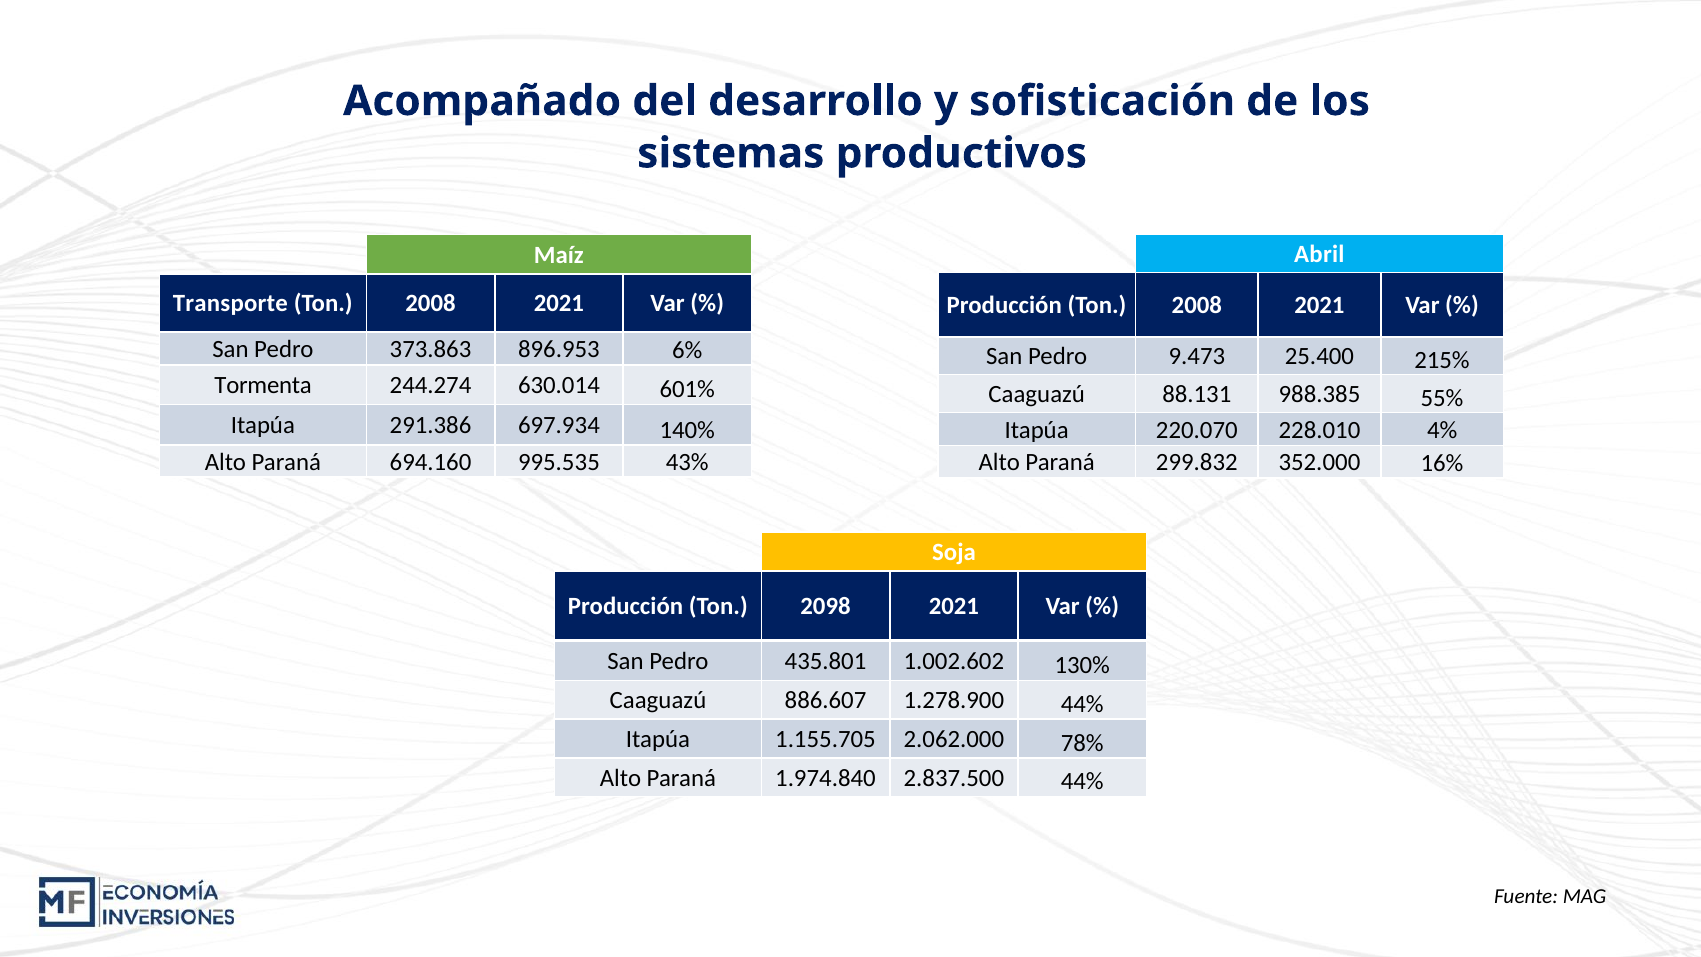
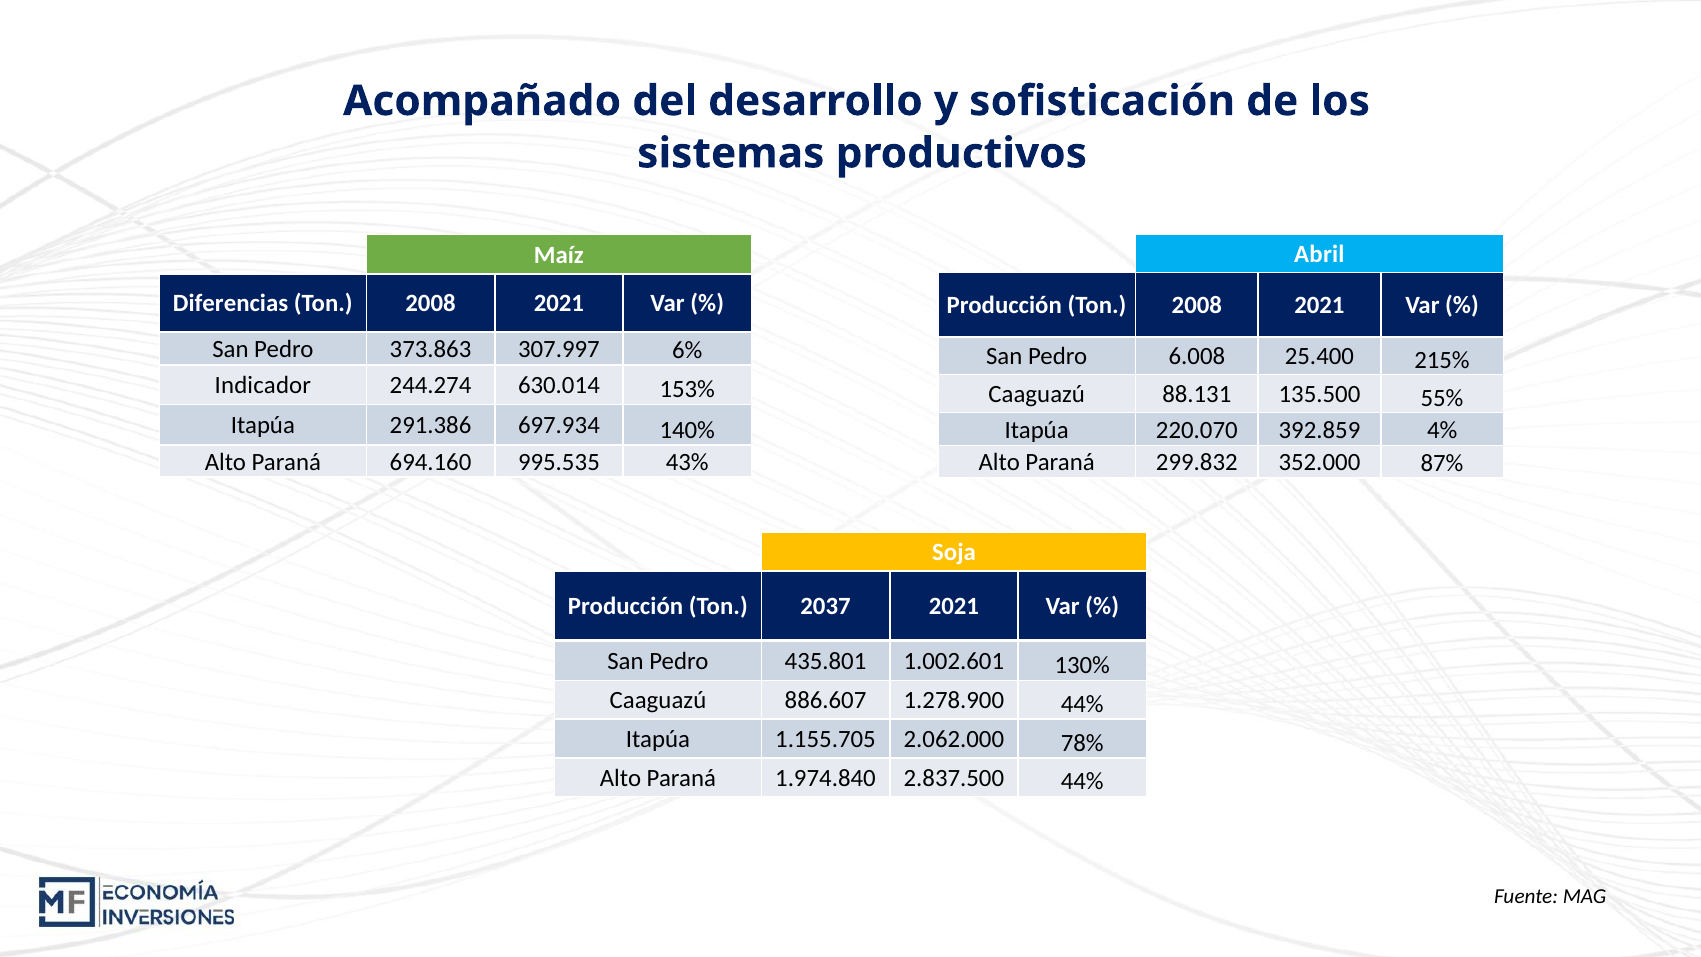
Transporte: Transporte -> Diferencias (231, 304)
896.953: 896.953 -> 307.997 (559, 349)
9.473: 9.473 -> 6.008 (1197, 356)
Tormenta: Tormenta -> Indicador (263, 385)
601%: 601% -> 153% (687, 390)
988.385: 988.385 -> 135.500 (1319, 394)
228.010: 228.010 -> 392.859 (1319, 430)
16%: 16% -> 87% (1442, 463)
2098: 2098 -> 2037 (826, 606)
1.002.602: 1.002.602 -> 1.002.601 (954, 661)
